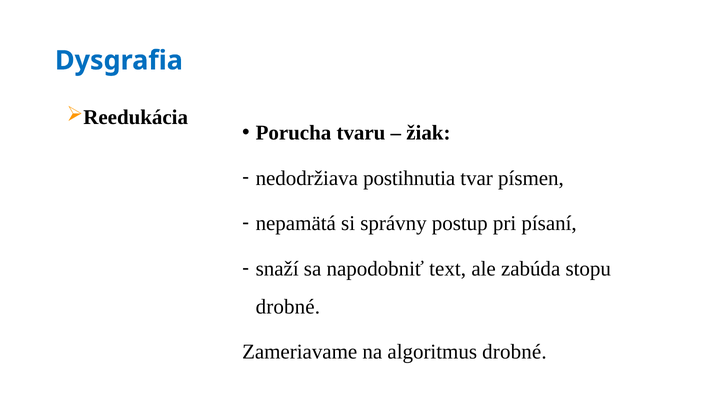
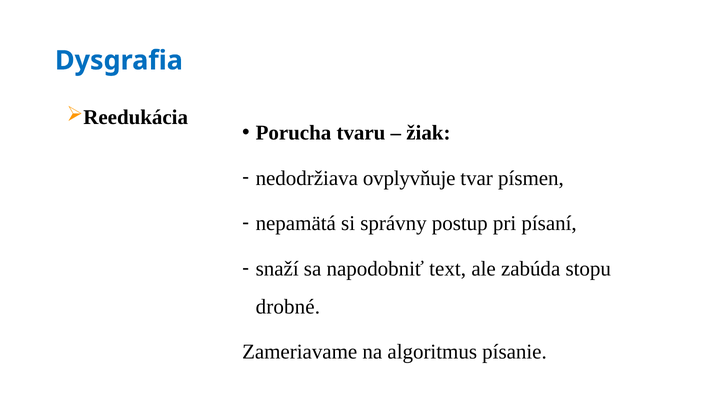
postihnutia: postihnutia -> ovplyvňuje (409, 178)
algoritmus drobné: drobné -> písanie (515, 352)
